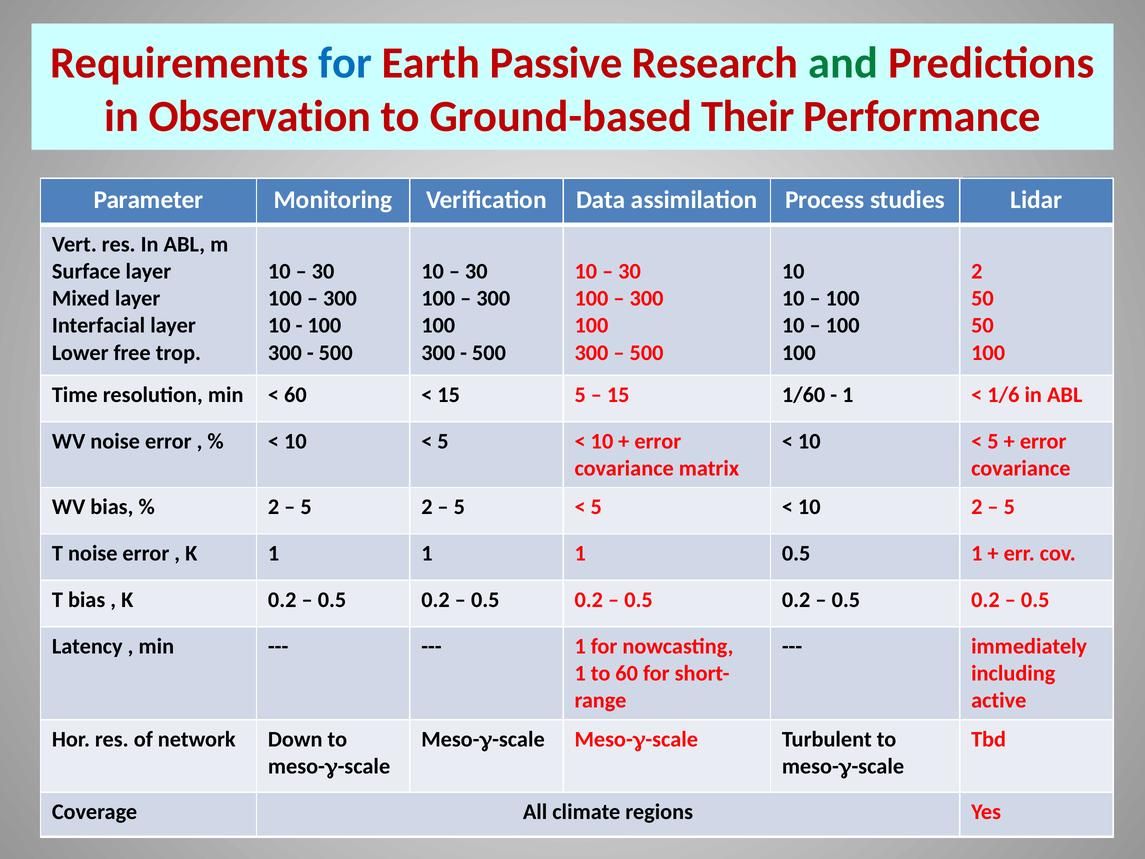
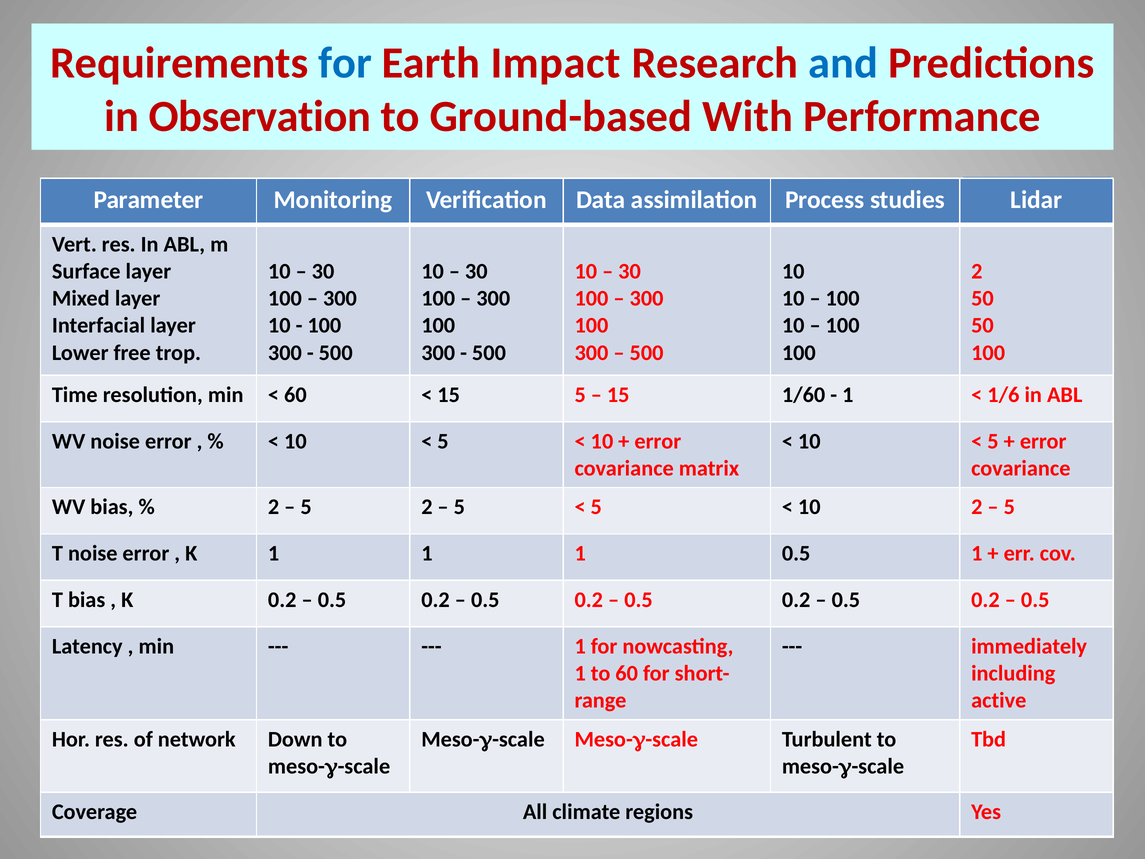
Passive: Passive -> Impact (556, 63)
and colour: green -> blue (843, 63)
Their: Their -> With (748, 117)
